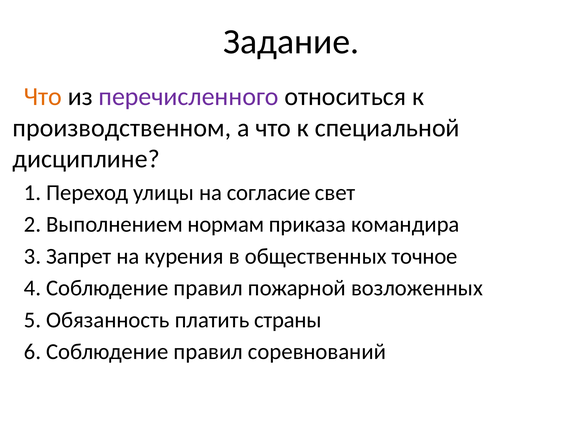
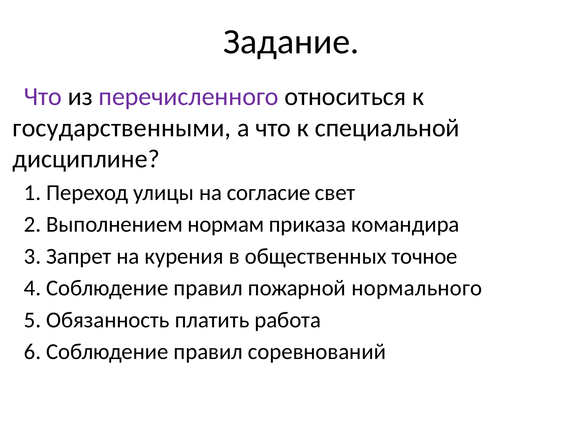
Что colour: orange -> purple (43, 97)
производственном: производственном -> государственными (122, 128)
возложенных: возложенных -> нормального (417, 288)
страны: страны -> работа (288, 320)
